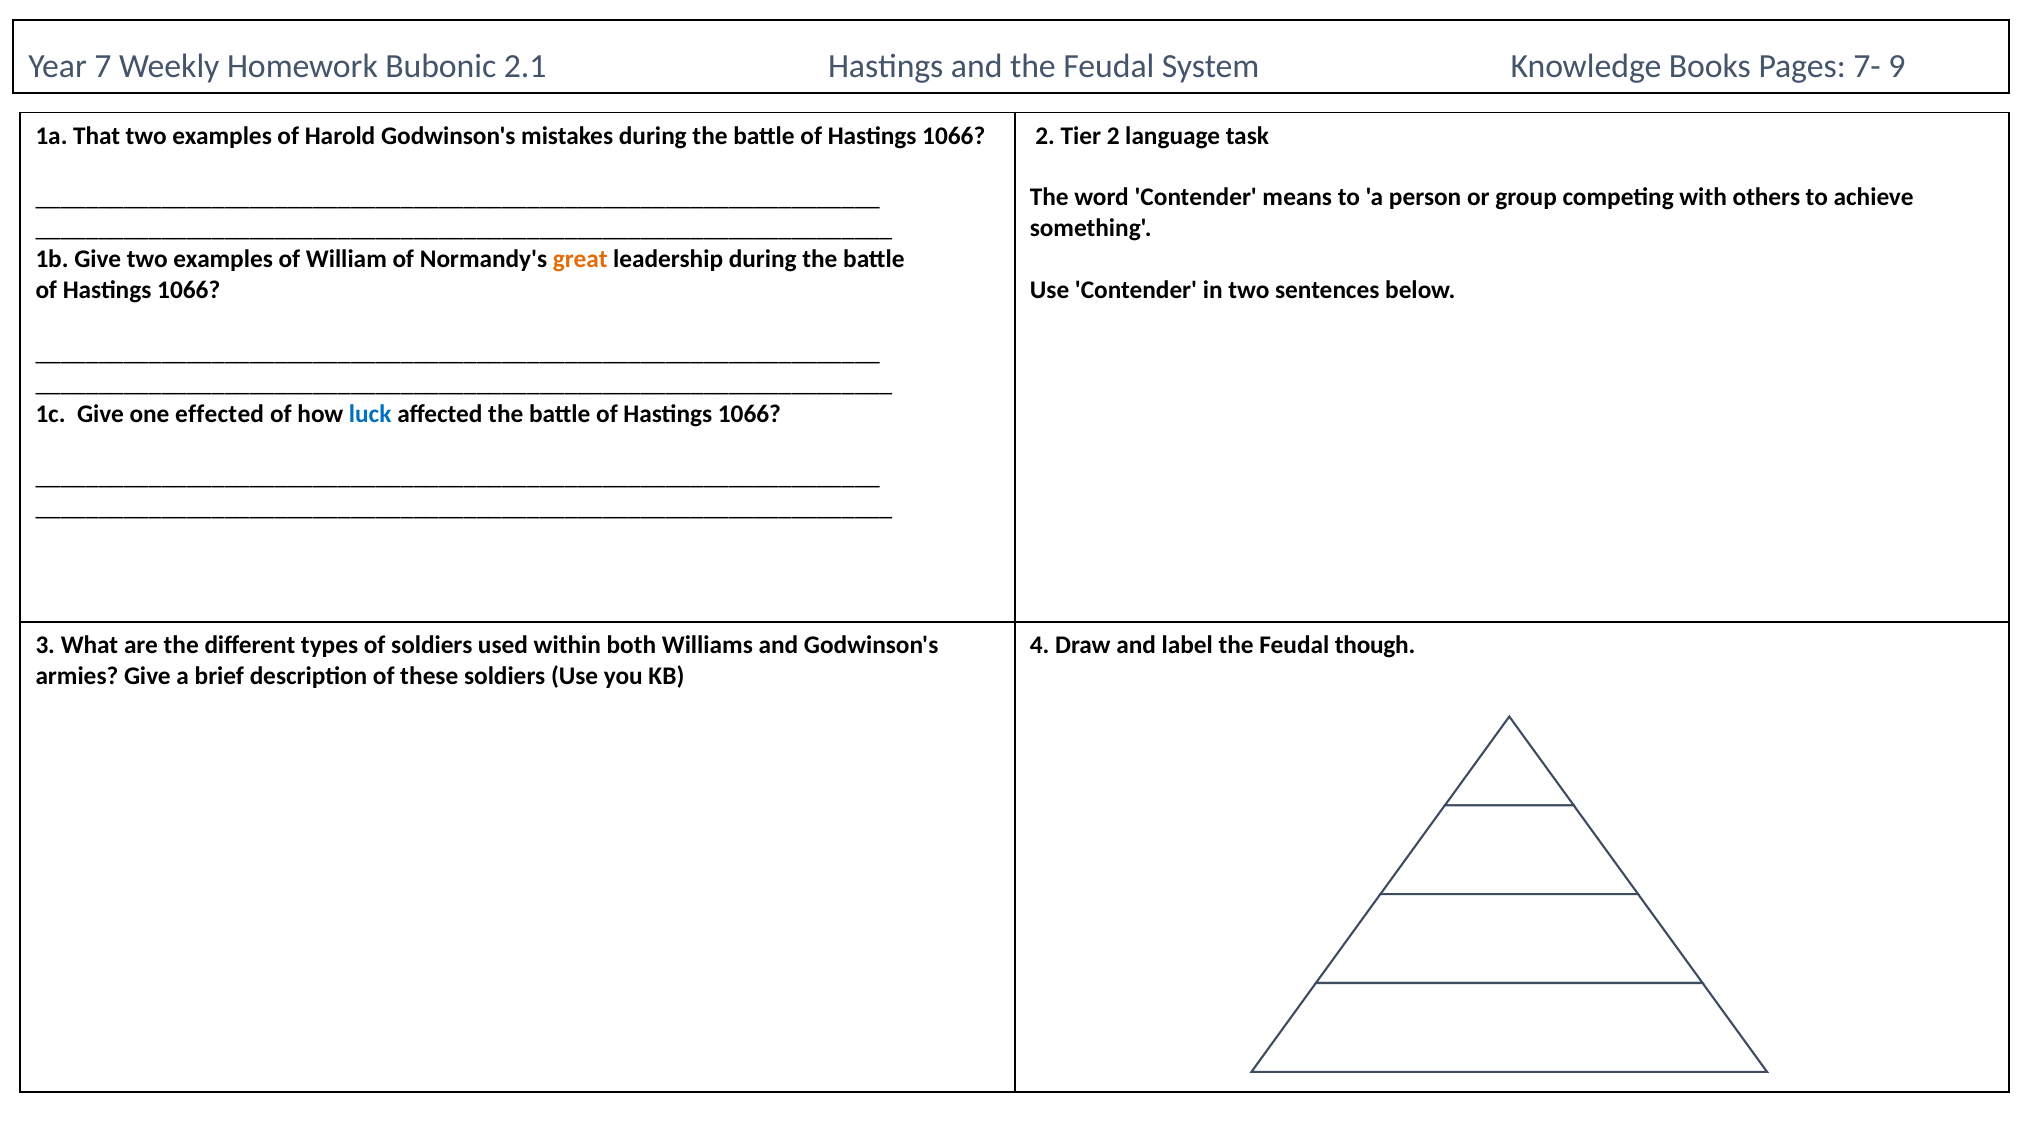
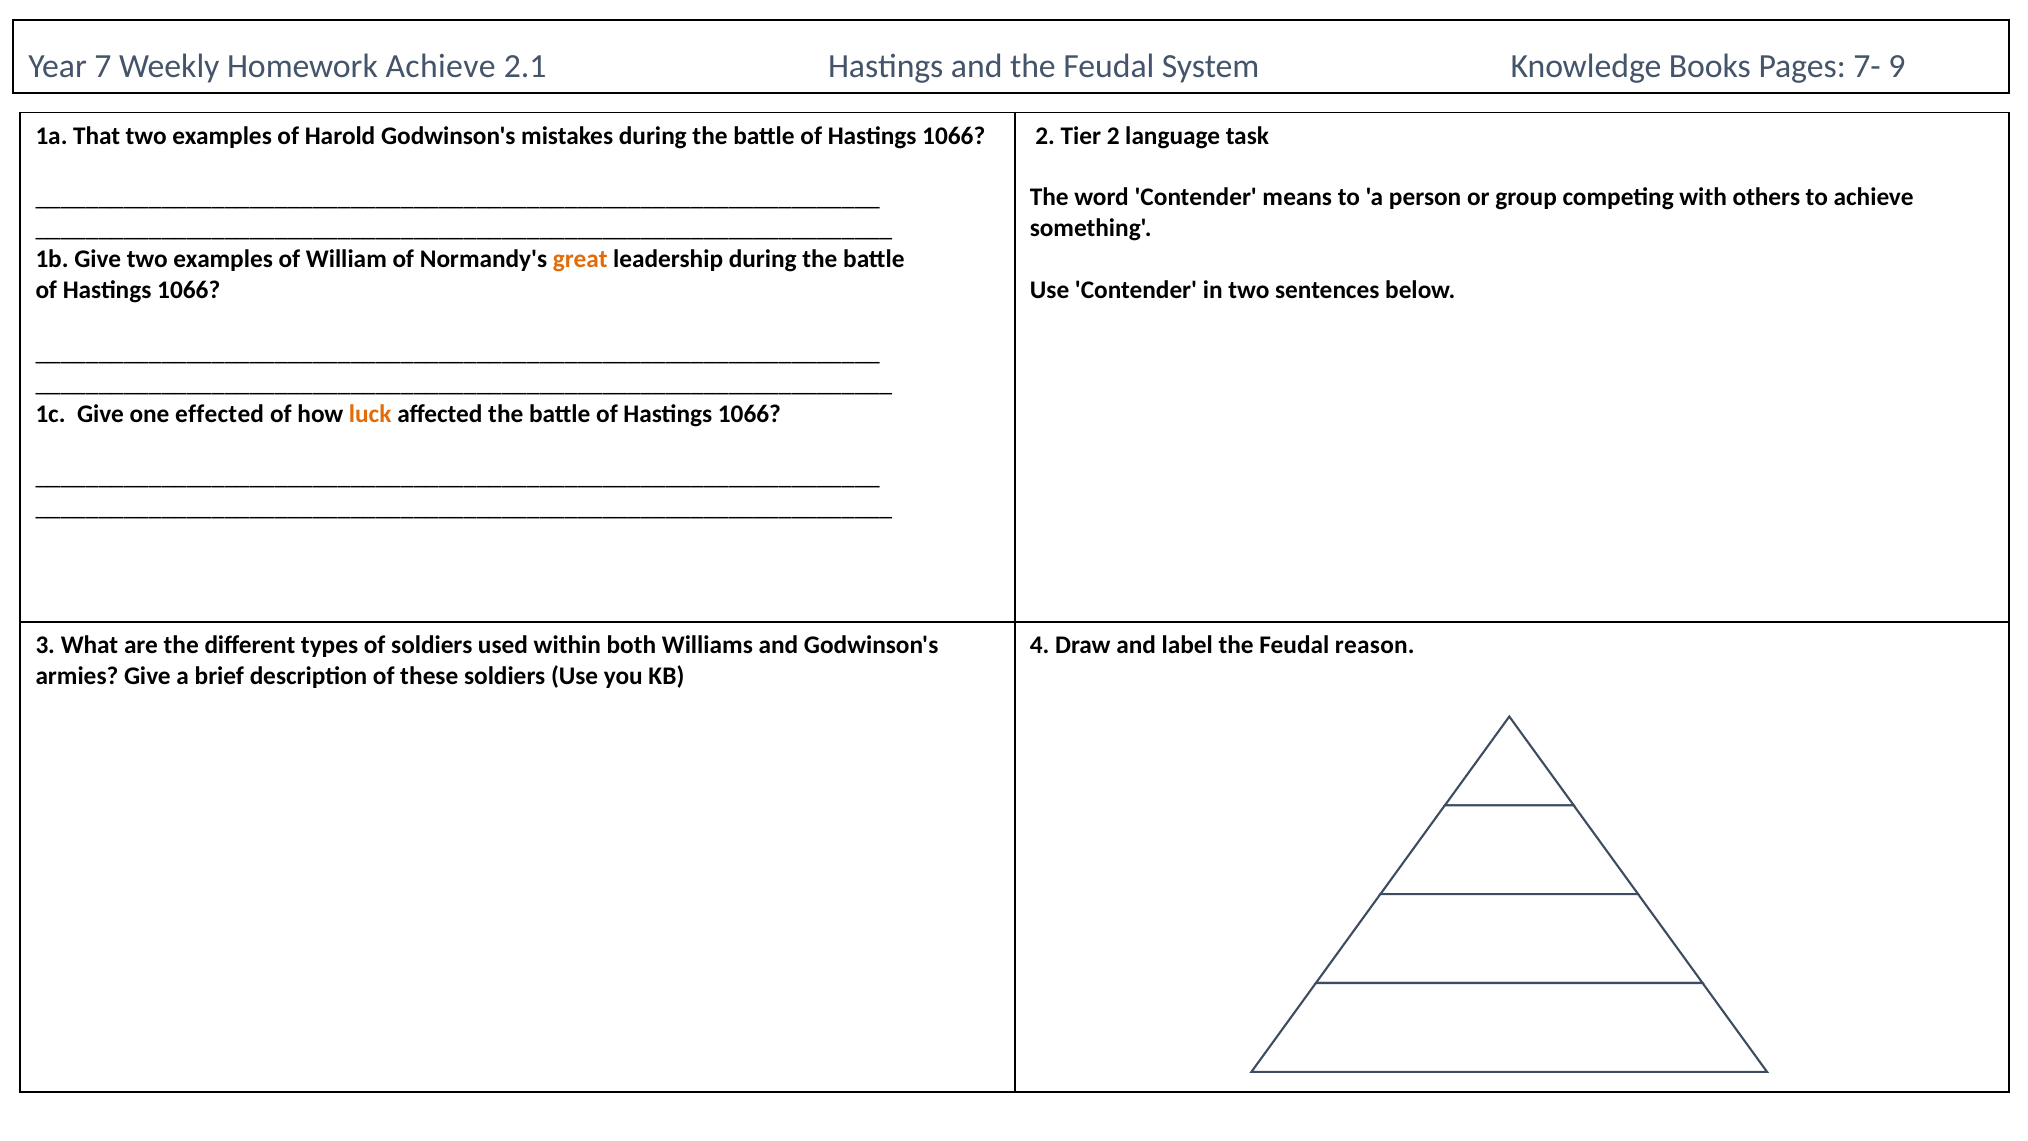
Homework Bubonic: Bubonic -> Achieve (441, 67)
luck colour: blue -> orange (370, 414)
though: though -> reason (1375, 645)
